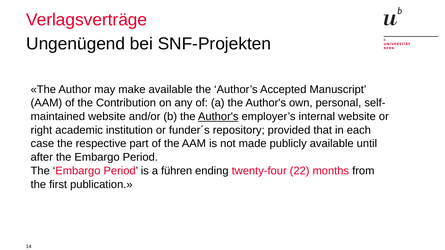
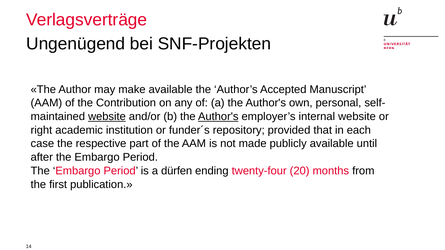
website underline: none -> present (107, 117)
führen: führen -> dürfen (177, 171)
22: 22 -> 20 (300, 171)
